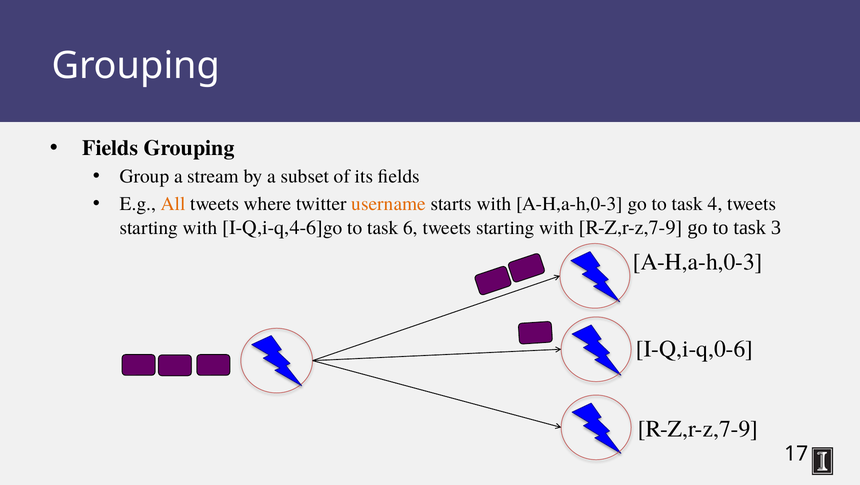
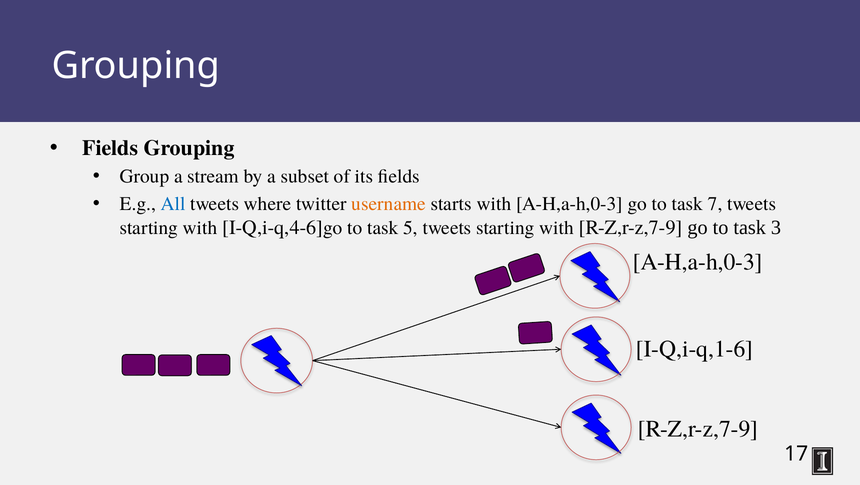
All colour: orange -> blue (173, 204)
4: 4 -> 7 (715, 204)
6: 6 -> 5 (410, 228)
I-Q,i-q,0-6: I-Q,i-q,0-6 -> I-Q,i-q,1-6 (695, 349)
